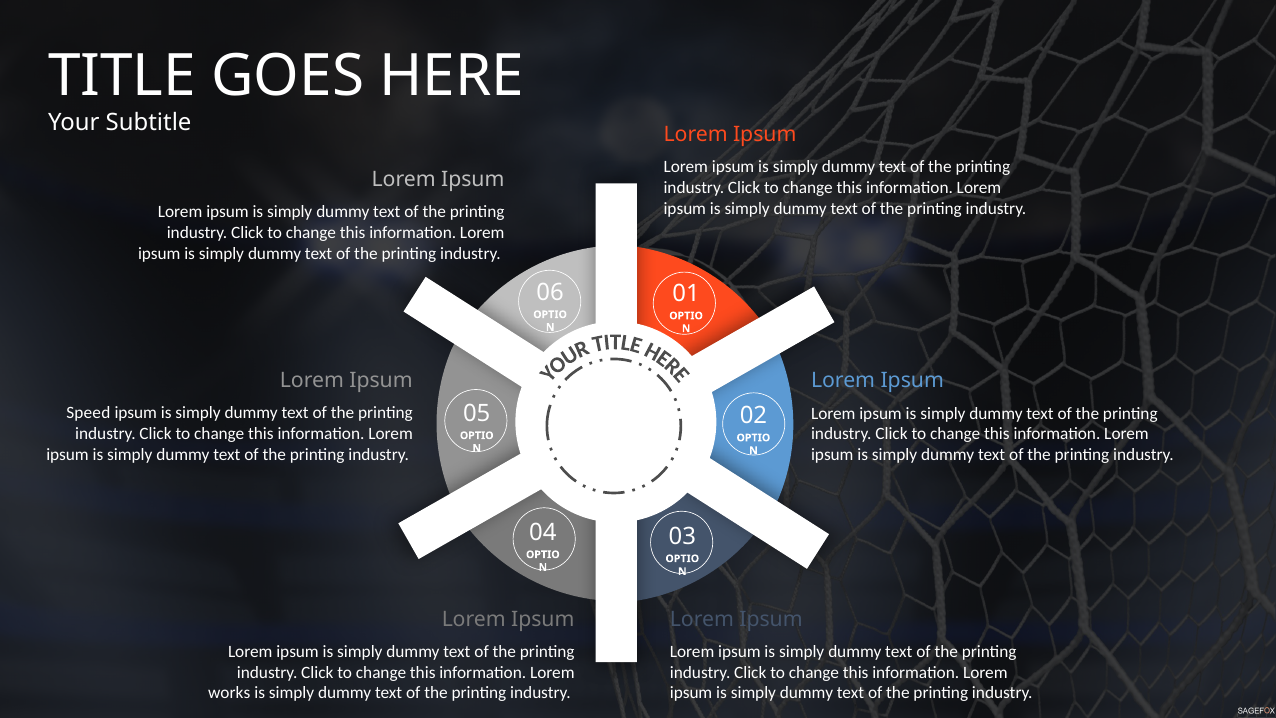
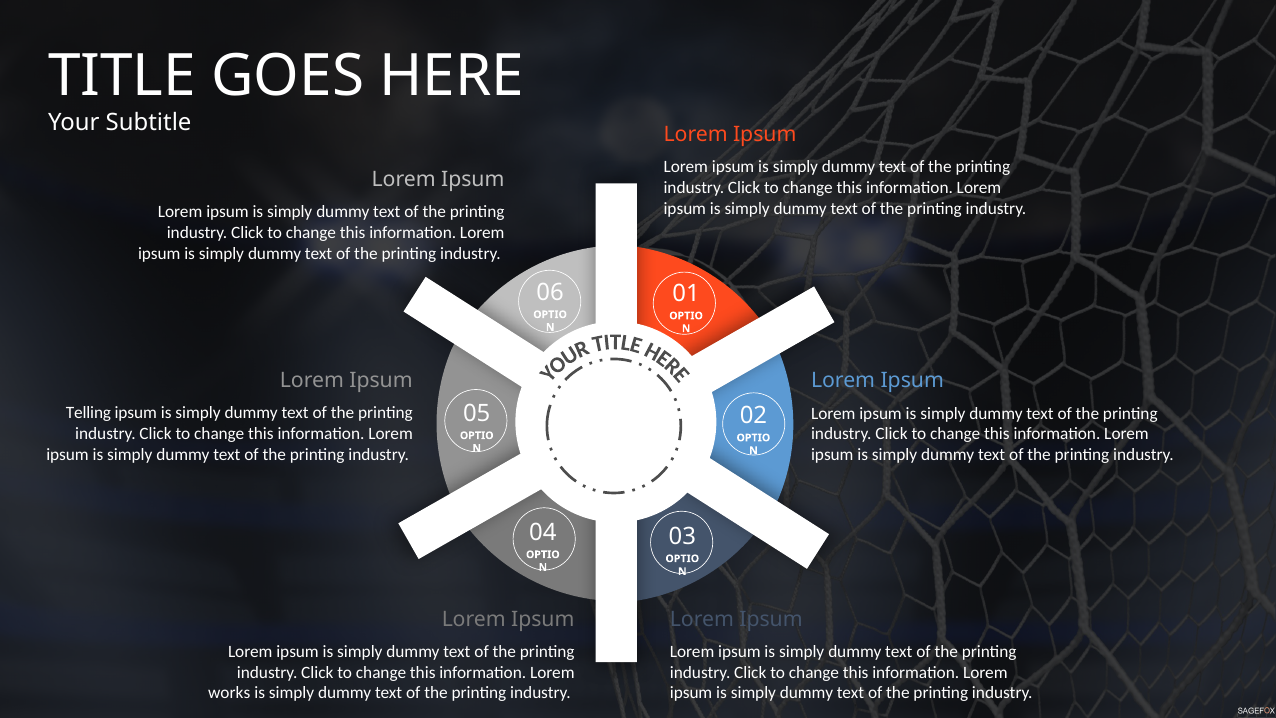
Speed: Speed -> Telling (89, 413)
